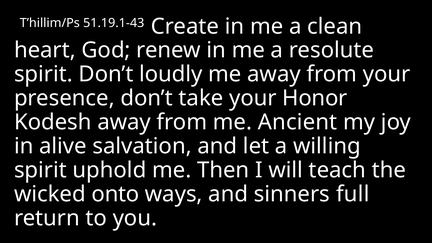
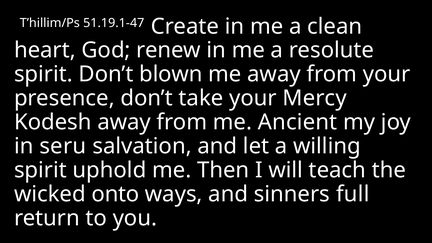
51.19.1-43: 51.19.1-43 -> 51.19.1-47 (114, 23)
loudly: loudly -> blown (171, 74)
Honor: Honor -> Mercy (315, 98)
alive: alive -> seru (63, 146)
